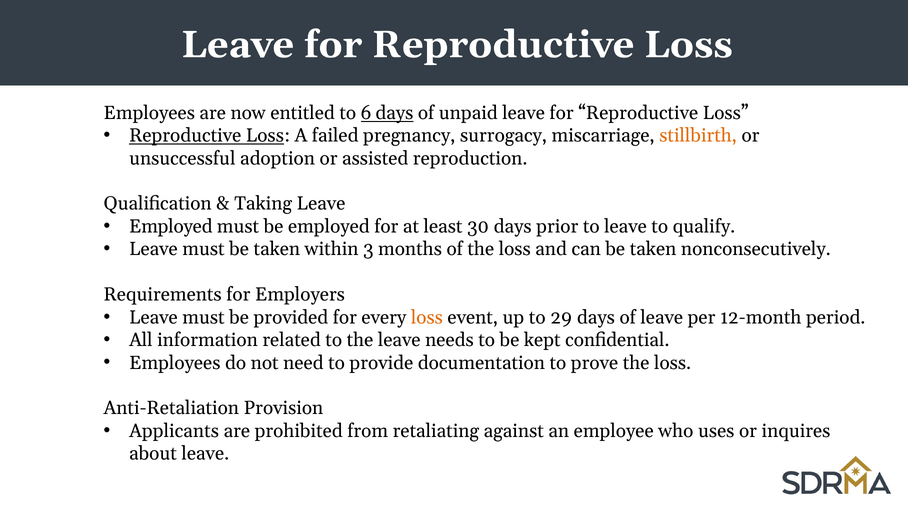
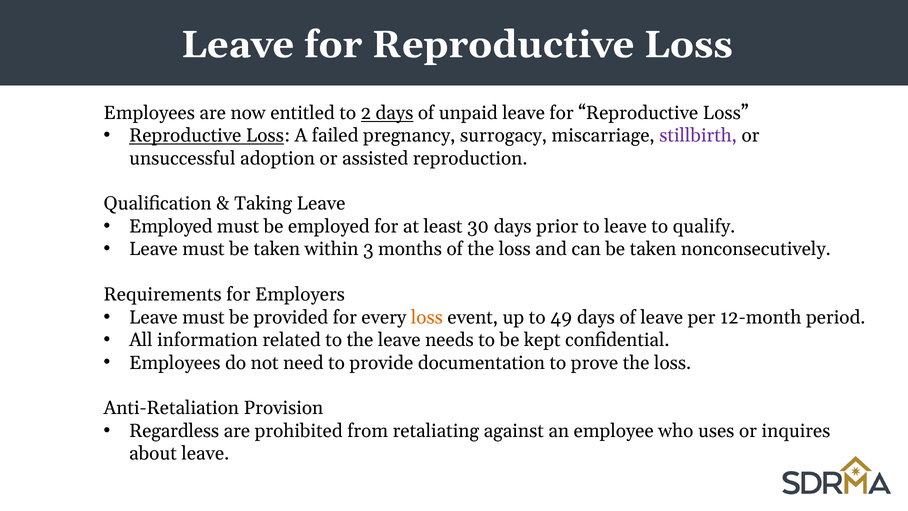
6: 6 -> 2 (366, 113)
stillbirth colour: orange -> purple (698, 136)
29: 29 -> 49 (561, 317)
Applicants: Applicants -> Regardless (174, 431)
